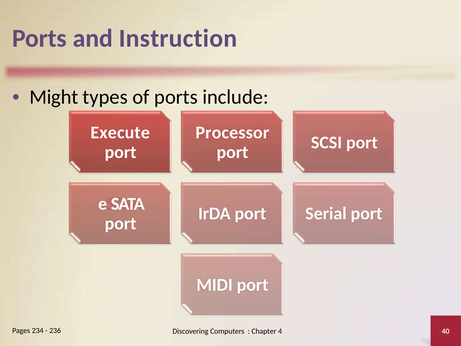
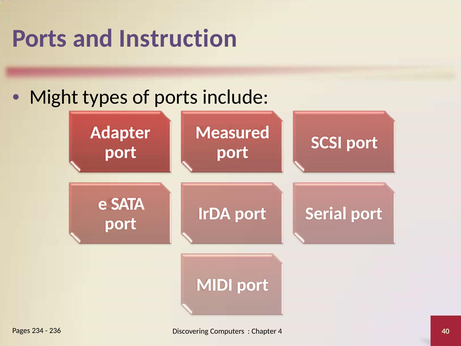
Execute: Execute -> Adapter (120, 133)
Processor: Processor -> Measured (233, 133)
